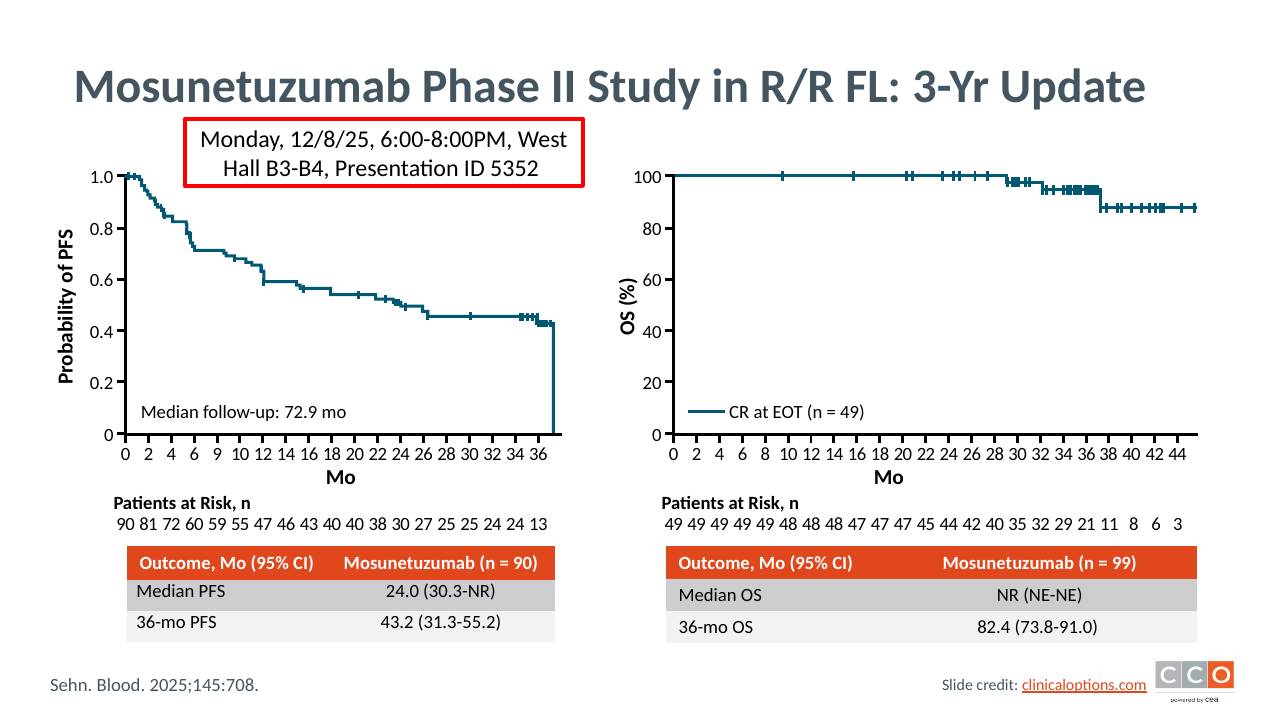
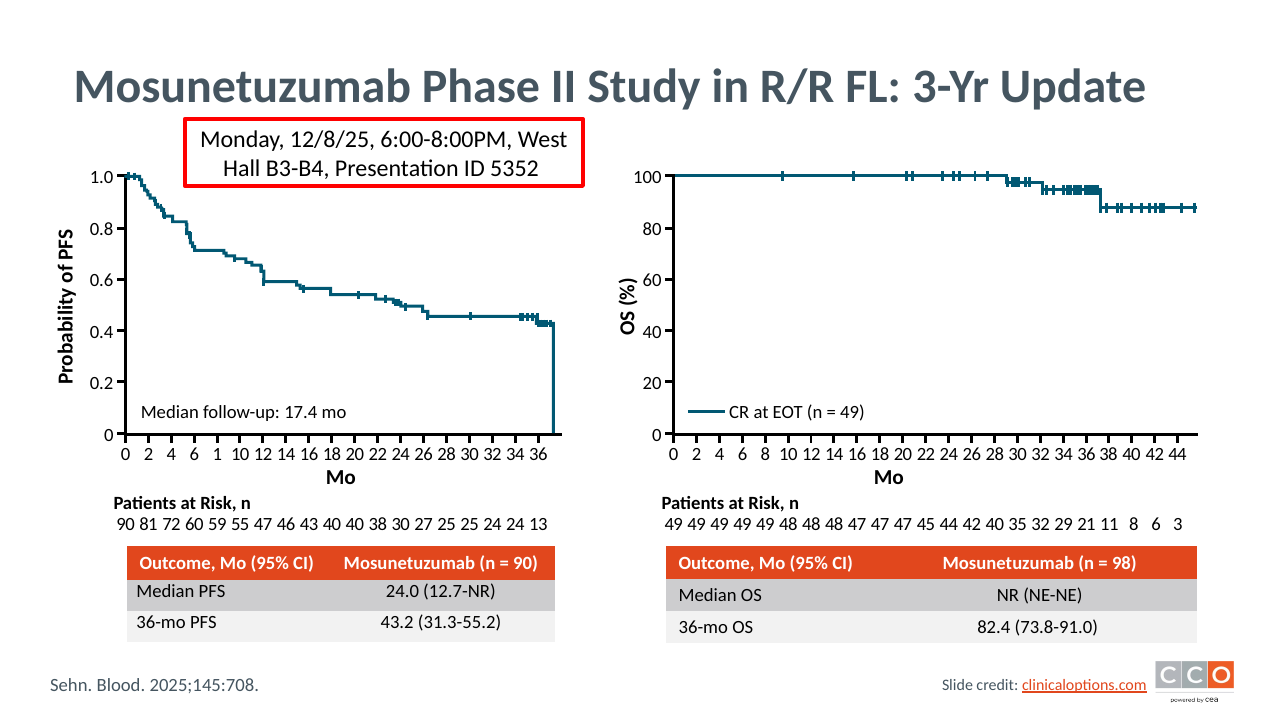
72.9: 72.9 -> 17.4 (301, 412)
9: 9 -> 1 (217, 454)
99: 99 -> 98 (1124, 563)
30.3-NR: 30.3-NR -> 12.7-NR (459, 591)
